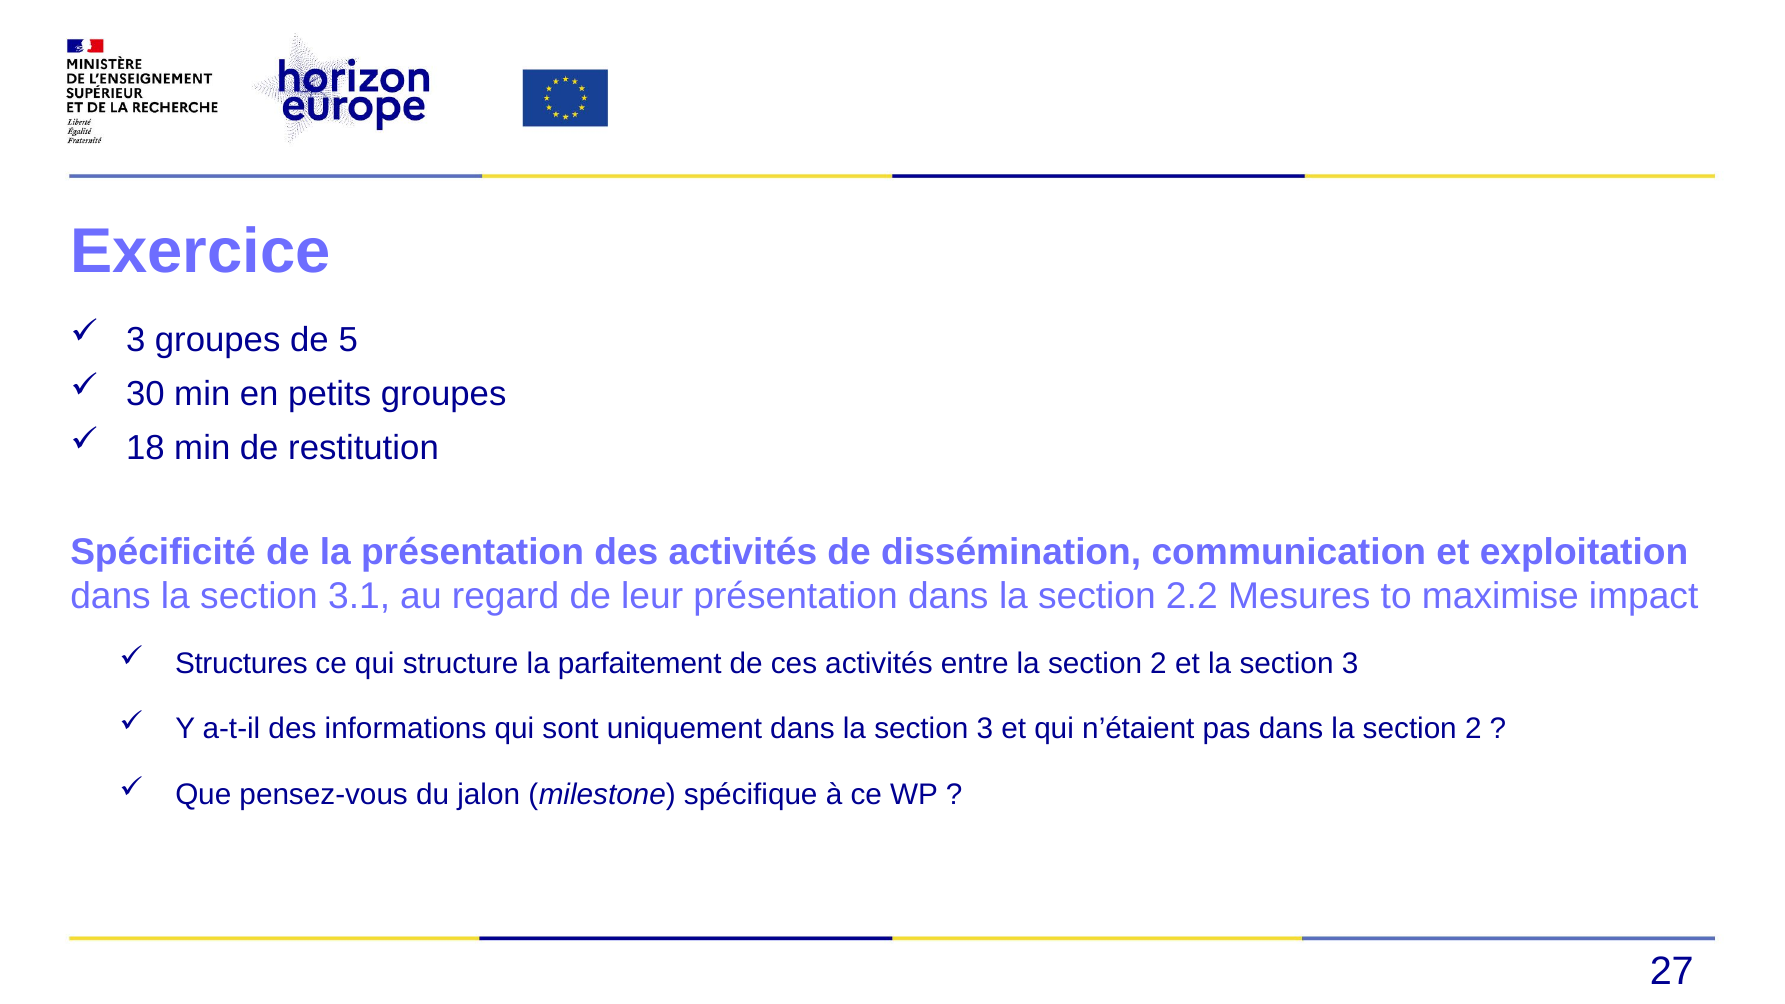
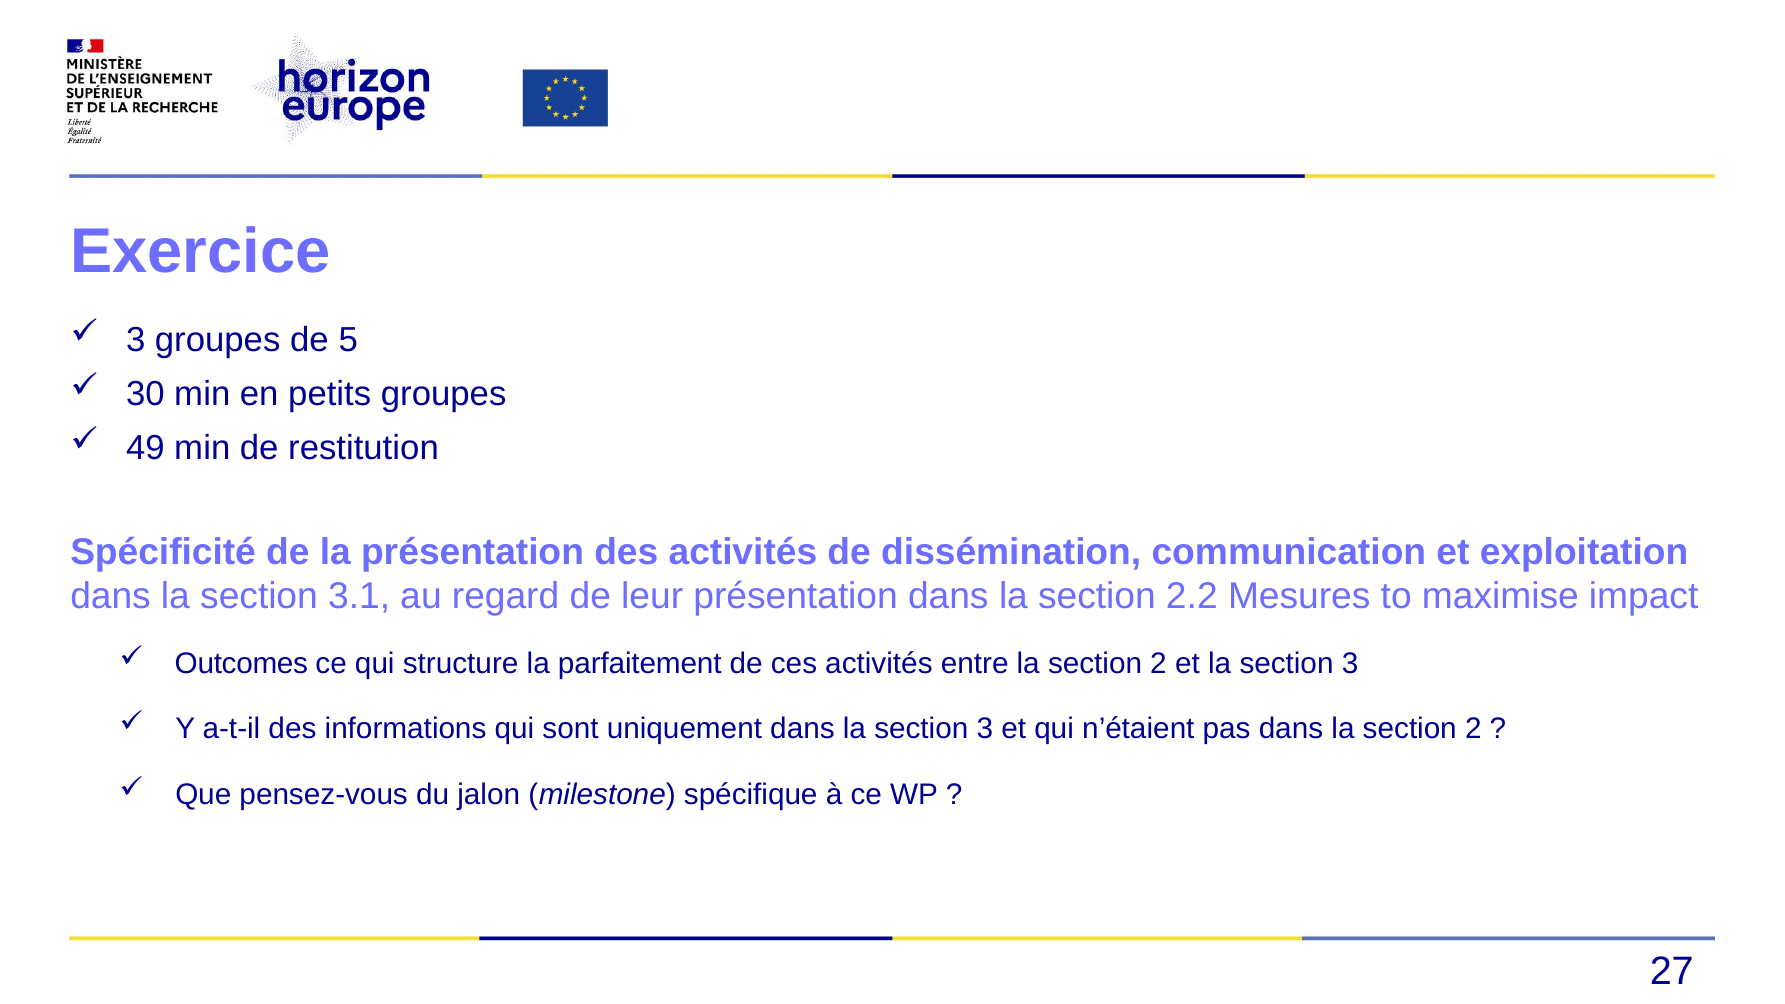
18: 18 -> 49 (145, 448)
Structures: Structures -> Outcomes (241, 663)
